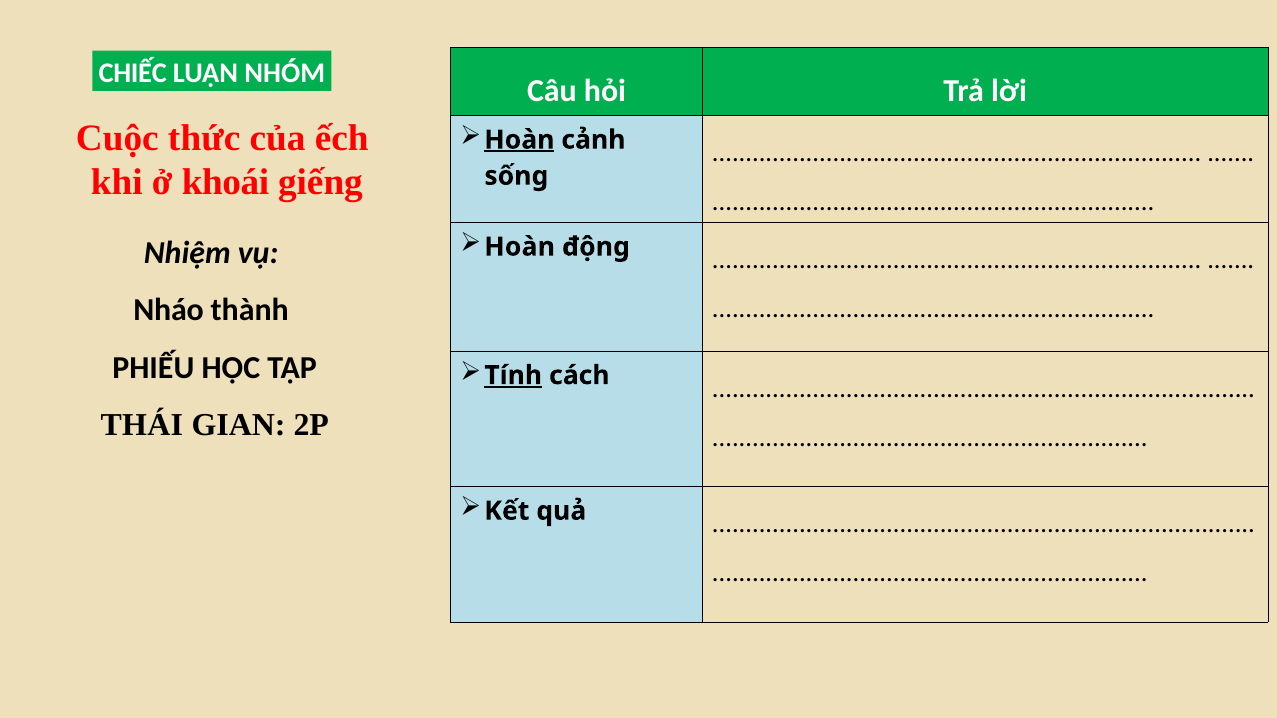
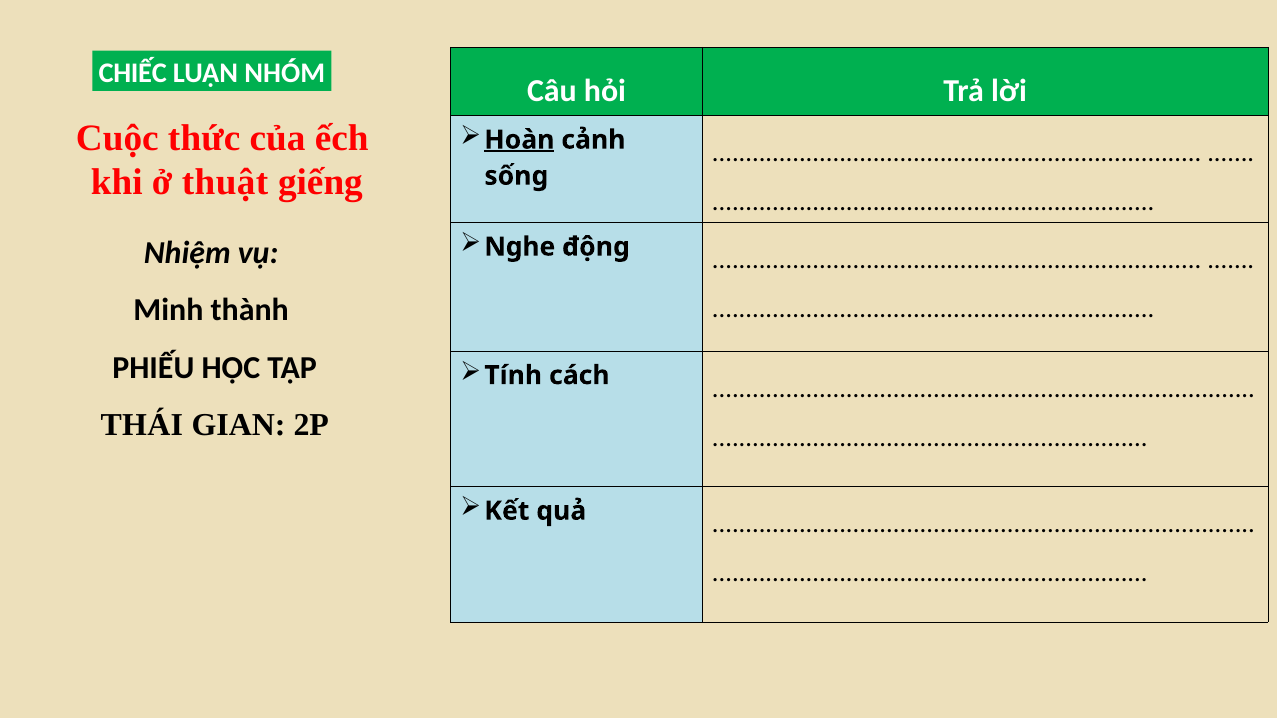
khoái: khoái -> thuật (225, 183)
Hoàn: Hoàn -> Nghe (520, 247)
Nháo: Nháo -> Minh (168, 310)
Tính underline: present -> none (513, 376)
